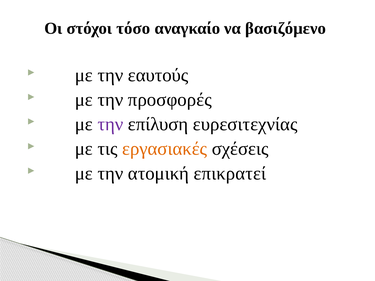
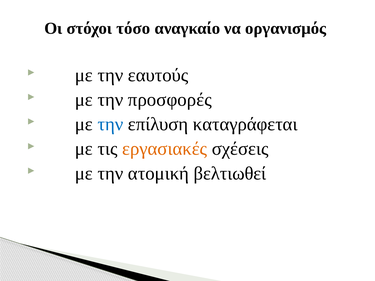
βασιζόμενο: βασιζόμενο -> οργανισμός (286, 28)
την colour: purple -> blue (110, 124)
ευρεσιτεχνίας: ευρεσιτεχνίας -> καταγράφεται (245, 124)
επικρατεί: επικρατεί -> βελτιωθεί (230, 174)
